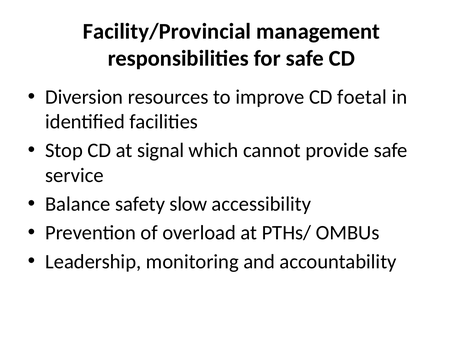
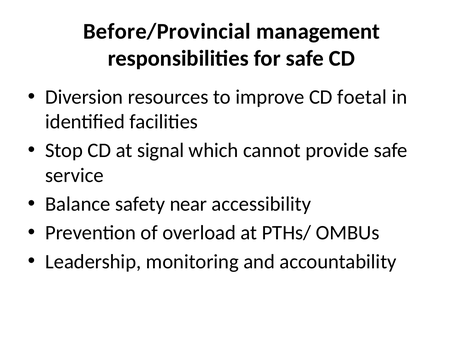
Facility/Provincial: Facility/Provincial -> Before/Provincial (167, 31)
slow: slow -> near (188, 204)
